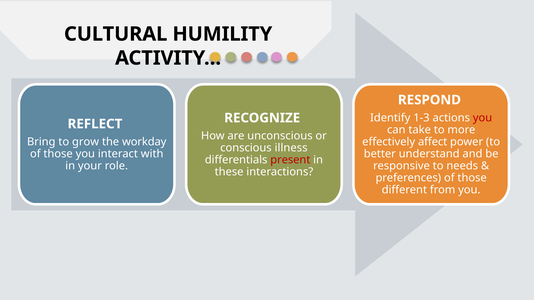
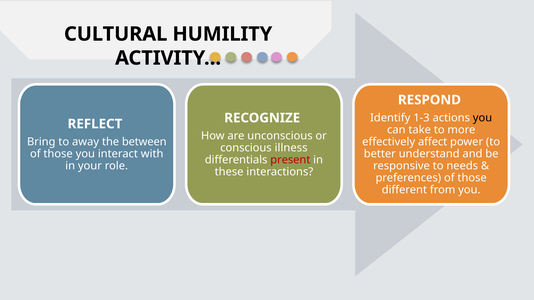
you colour: red -> black (483, 118)
grow: grow -> away (86, 142)
workday: workday -> between (144, 142)
